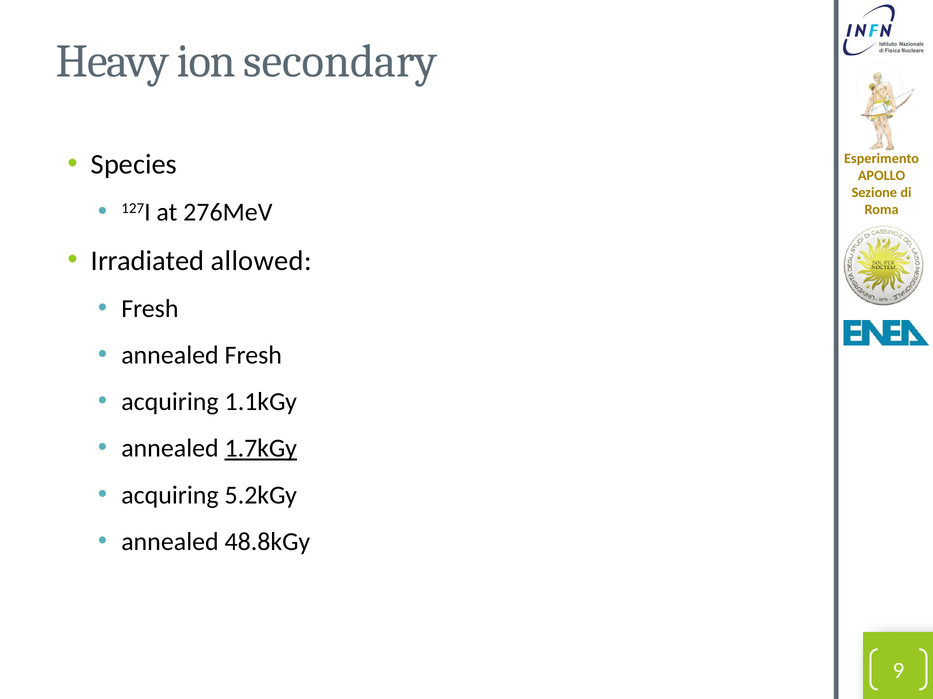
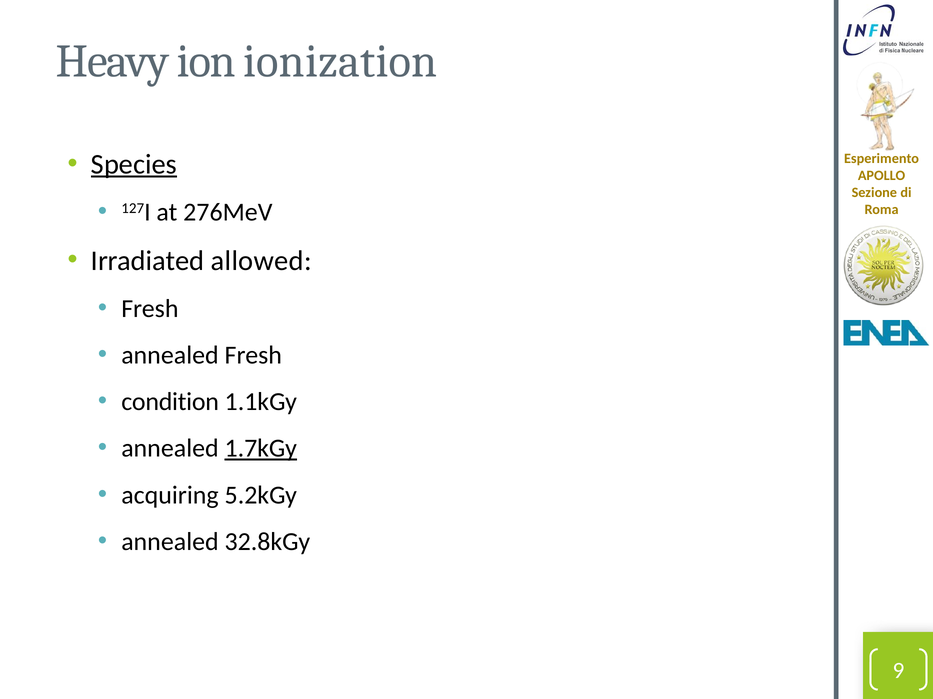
secondary: secondary -> ionization (340, 62)
Species underline: none -> present (134, 165)
acquiring: acquiring -> condition (170, 402)
48.8kGy: 48.8kGy -> 32.8kGy (267, 542)
